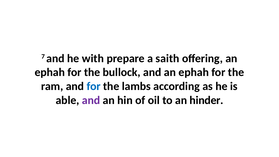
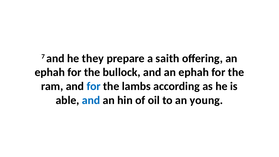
with: with -> they (93, 58)
and colour: purple -> blue (91, 100)
hinder: hinder -> young (206, 100)
